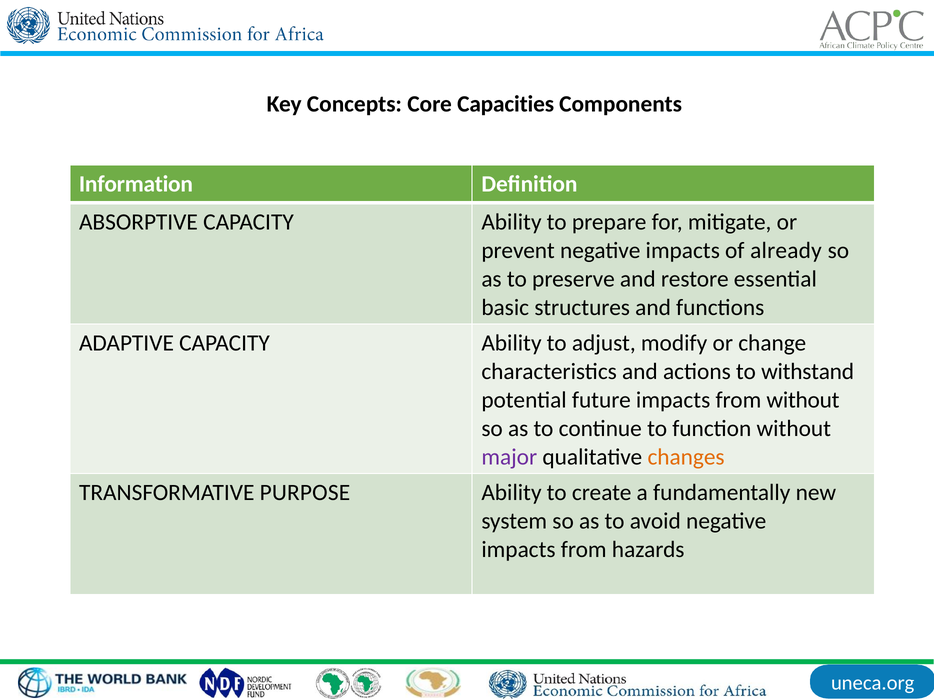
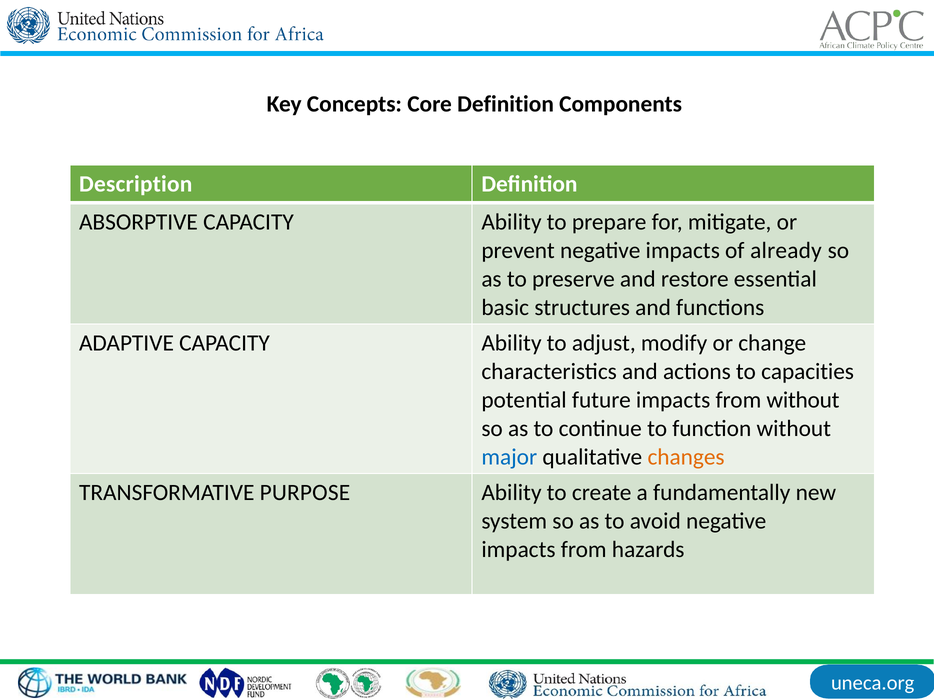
Core Capacities: Capacities -> Definition (506, 104)
Information: Information -> Description (136, 184)
withstand: withstand -> capacities (808, 372)
major colour: purple -> blue (509, 457)
